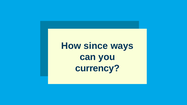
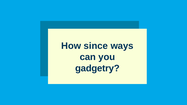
currency: currency -> gadgetry (97, 68)
